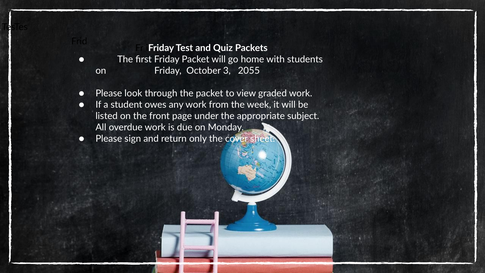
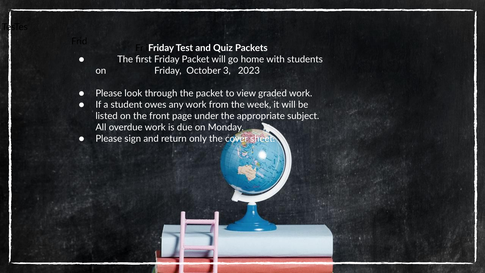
2055: 2055 -> 2023 (249, 71)
